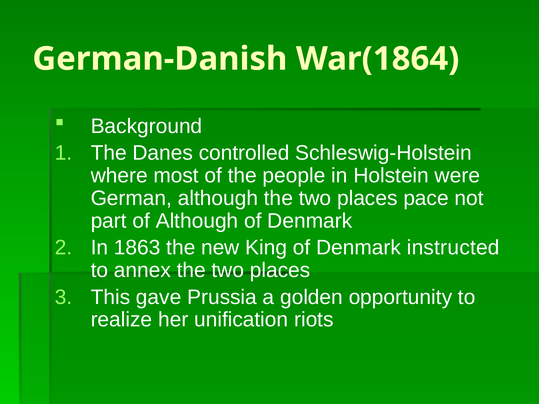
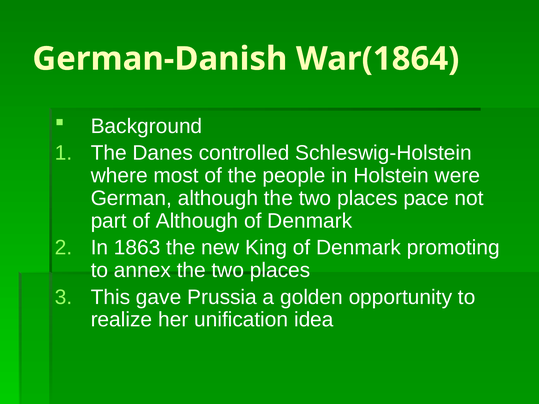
instructed: instructed -> promoting (453, 248)
riots: riots -> idea (314, 320)
